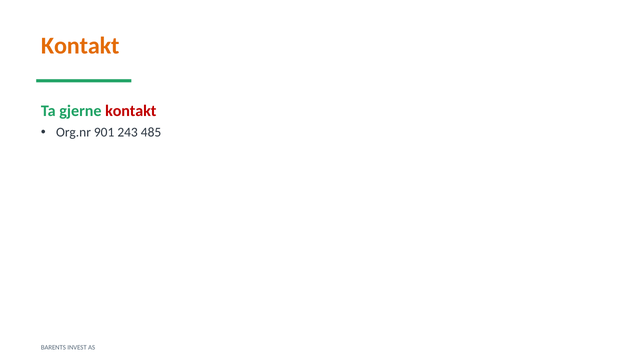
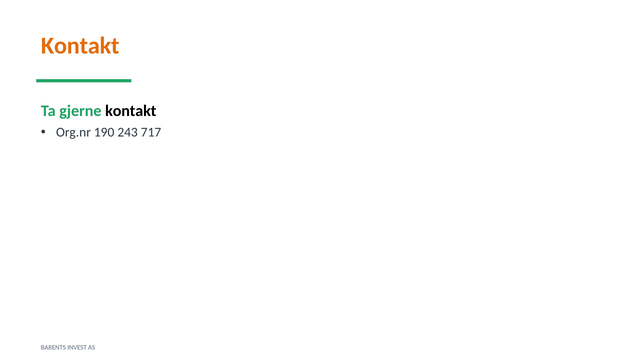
kontakt colour: red -> black (131, 111)
901: 901 -> 190 (104, 132)
485: 485 -> 717 (151, 132)
